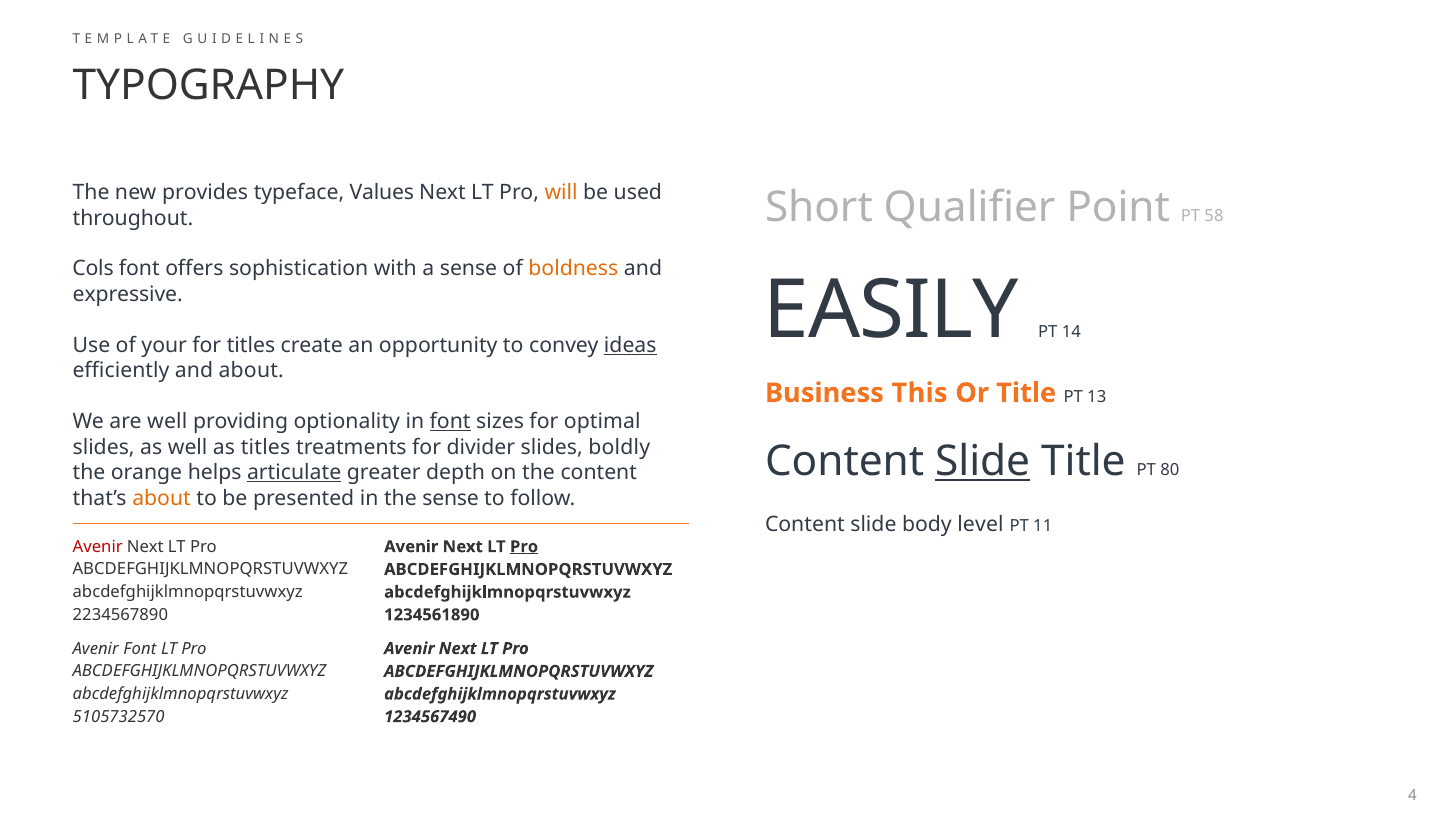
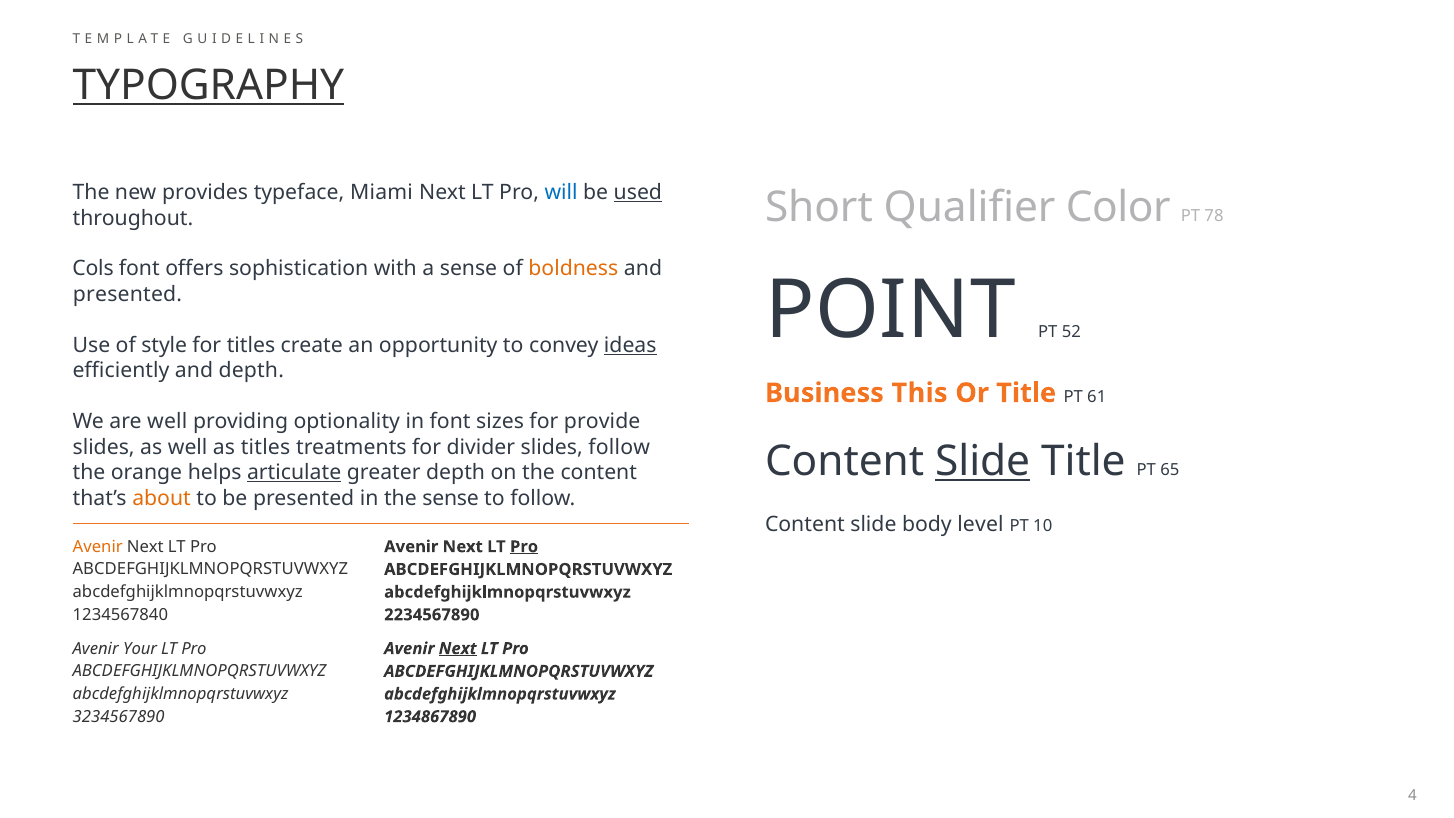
TYPOGRAPHY underline: none -> present (208, 86)
Values: Values -> Miami (382, 193)
will colour: orange -> blue (561, 193)
used underline: none -> present (638, 193)
Point: Point -> Color (1118, 207)
58: 58 -> 78 (1214, 216)
EASILY: EASILY -> POINT (891, 310)
14: 14 -> 52 (1071, 332)
expressive: expressive -> presented (128, 294)
your: your -> style (164, 345)
and about: about -> depth (251, 371)
13: 13 -> 61 (1097, 396)
font underline: present -> none (450, 422)
optimal: optimal -> provide (602, 422)
slides boldly: boldly -> follow (619, 447)
80: 80 -> 65 (1170, 470)
11: 11 -> 10 (1043, 526)
Avenir colour: red -> orange (98, 547)
2234567890: 2234567890 -> 1234567840 (120, 615)
1234561890: 1234561890 -> 2234567890 (432, 615)
Avenir Font: Font -> Your (140, 648)
Next underline: none -> present (458, 648)
5105732570: 5105732570 -> 3234567890 (119, 717)
1234567490: 1234567490 -> 1234867890 (430, 717)
